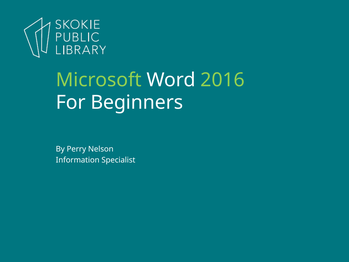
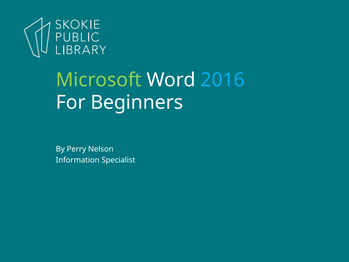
2016 colour: light green -> light blue (223, 80)
